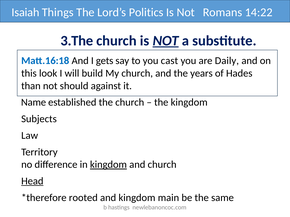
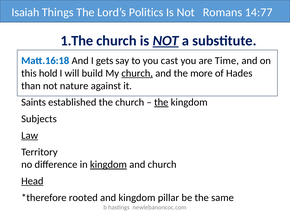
14:22: 14:22 -> 14:77 (259, 12)
3.The: 3.The -> 1.The (77, 41)
Daily: Daily -> Time (227, 61)
look: look -> hold (48, 73)
church underline: none -> present (137, 73)
years: years -> more (201, 73)
should: should -> nature (74, 86)
Name: Name -> Saints (34, 103)
the underline: none -> present (161, 103)
Law underline: none -> present (30, 136)
main: main -> pillar (168, 198)
